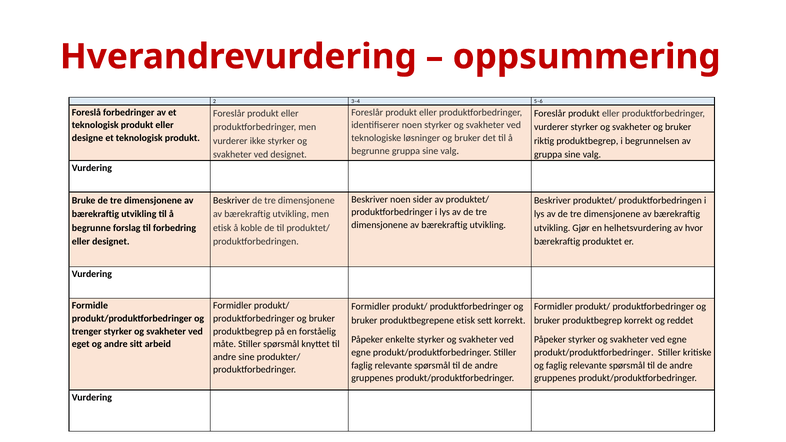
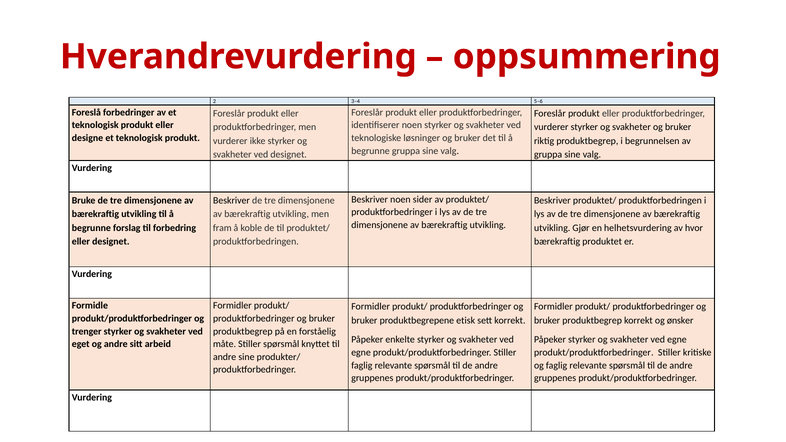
etisk: etisk -> fram (222, 228)
reddet: reddet -> ønsker (680, 320)
